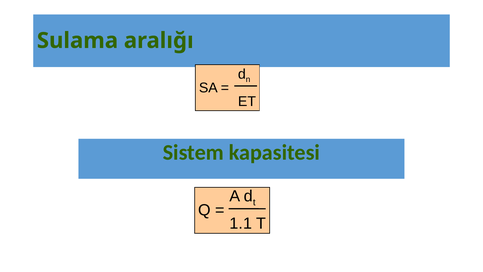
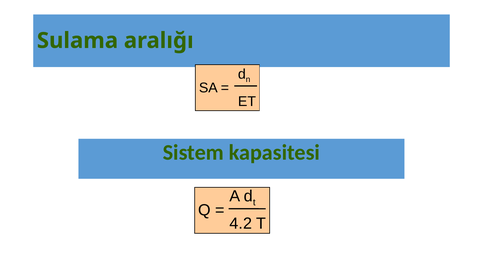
1.1: 1.1 -> 4.2 (241, 223)
